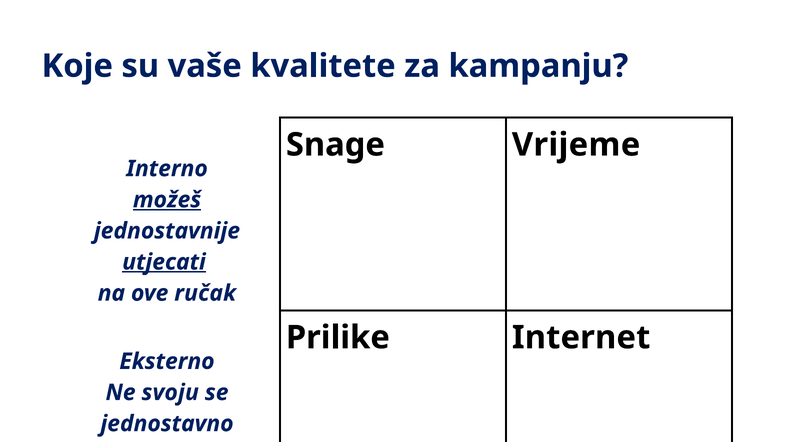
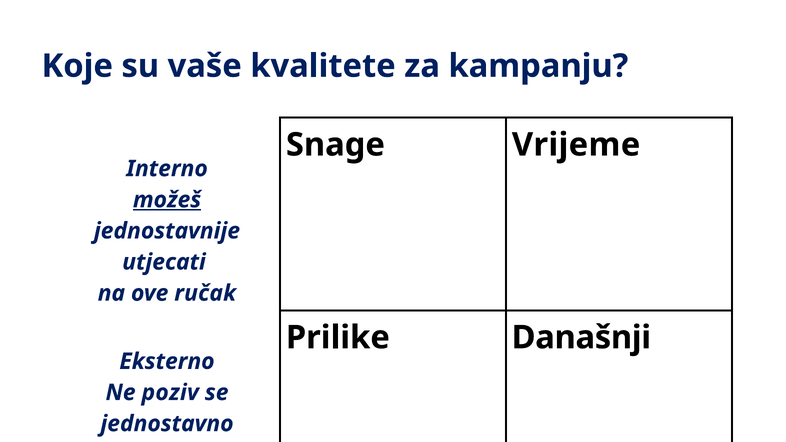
utjecati underline: present -> none (164, 262)
Internet: Internet -> Današnji (581, 338)
svoju: svoju -> poziv (170, 393)
